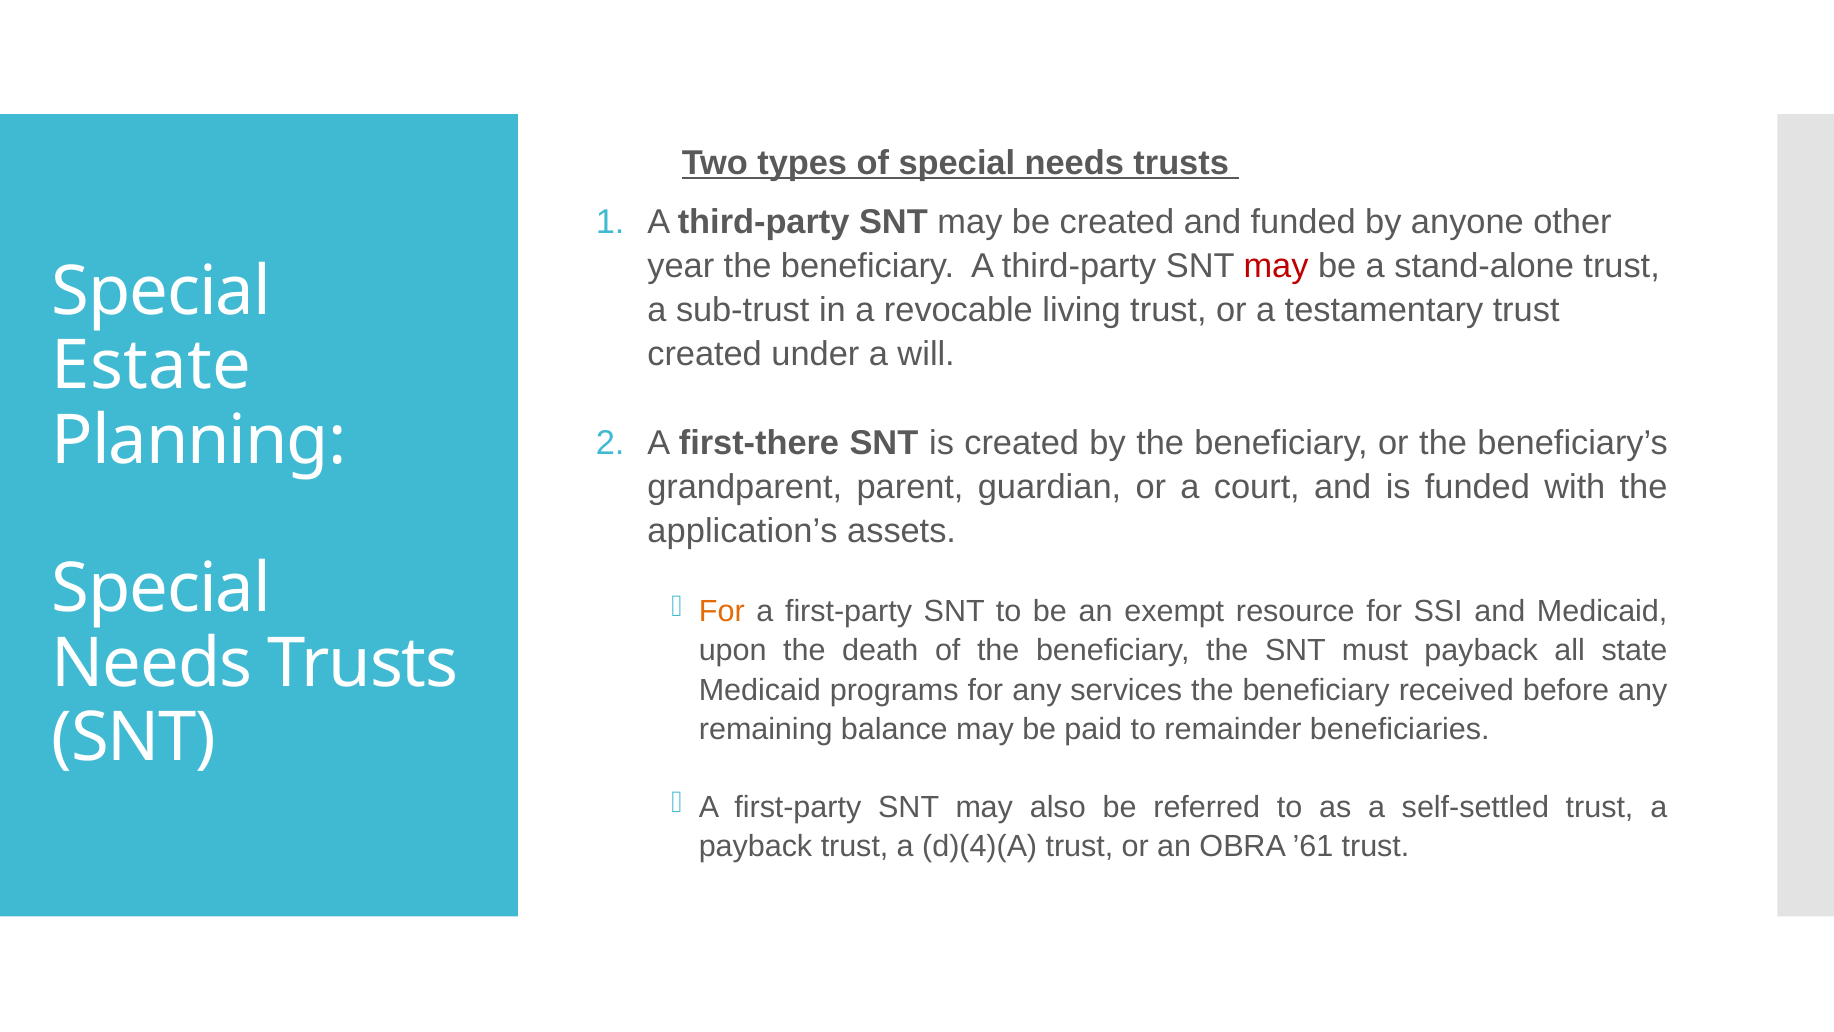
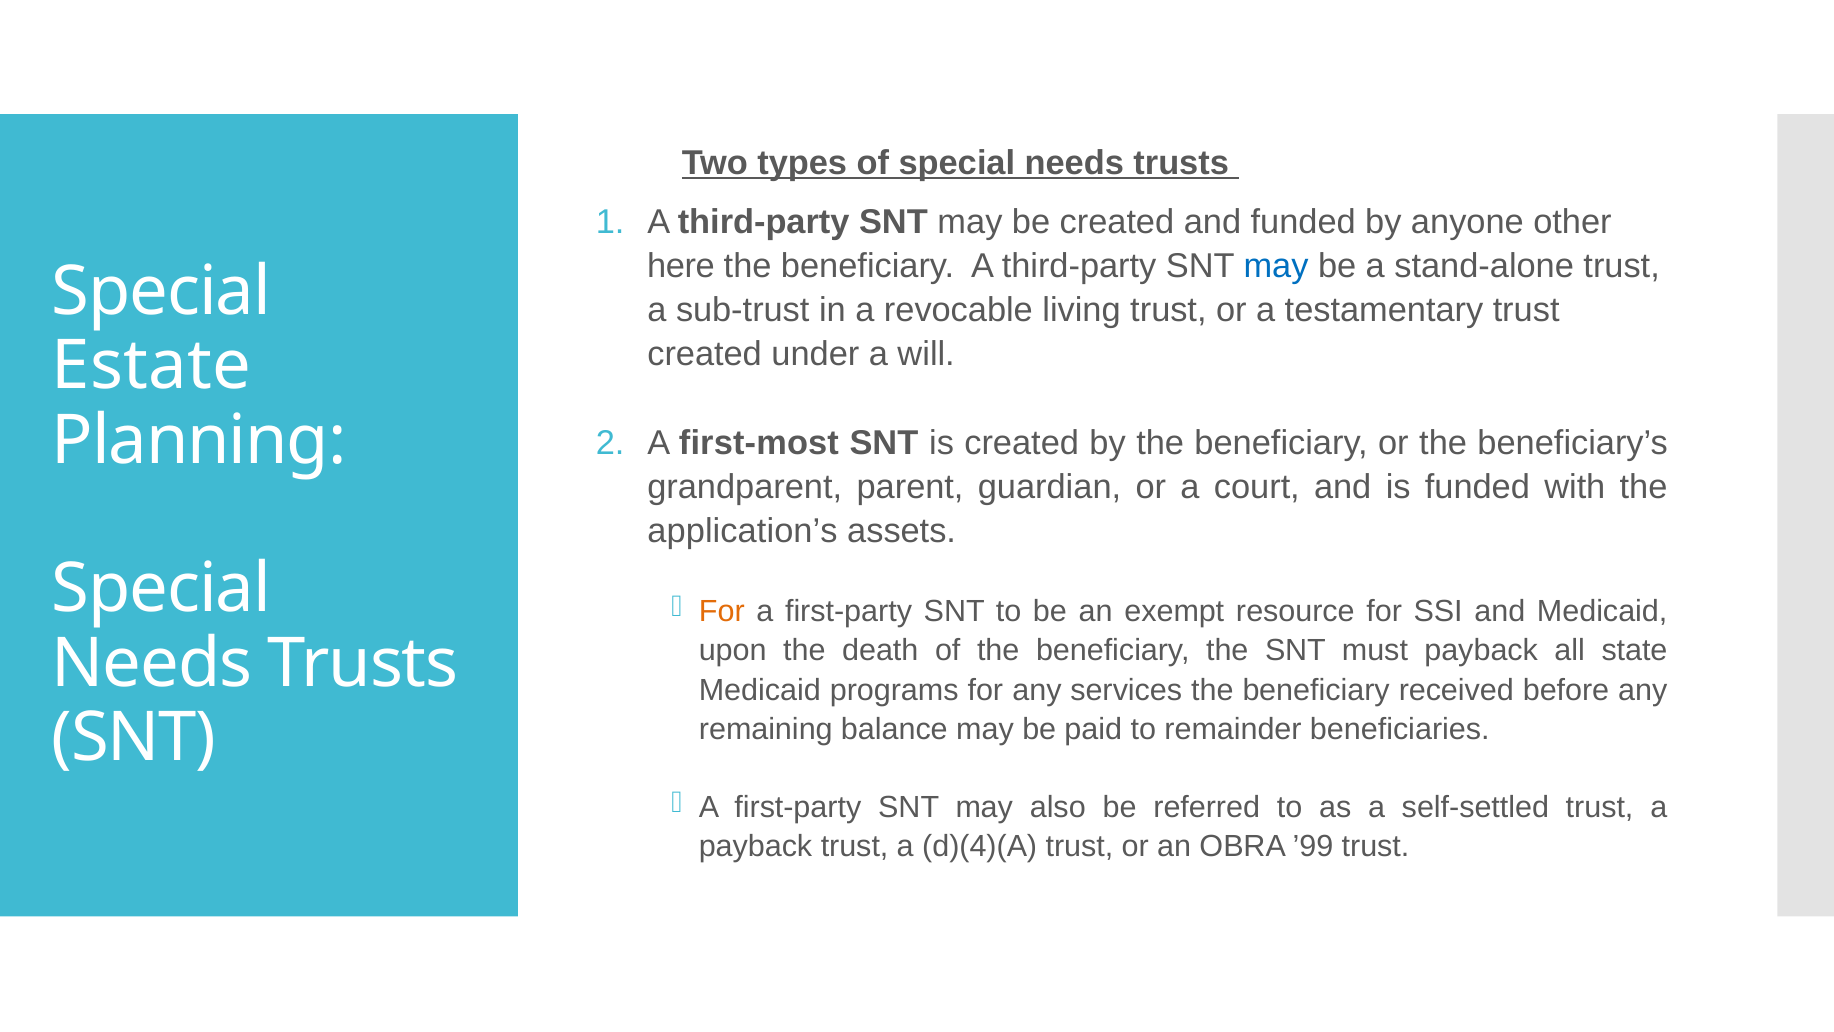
year: year -> here (681, 266)
may colour: red -> blue (1276, 266)
first-there: first-there -> first-most (759, 443)
’61: ’61 -> ’99 (1313, 846)
